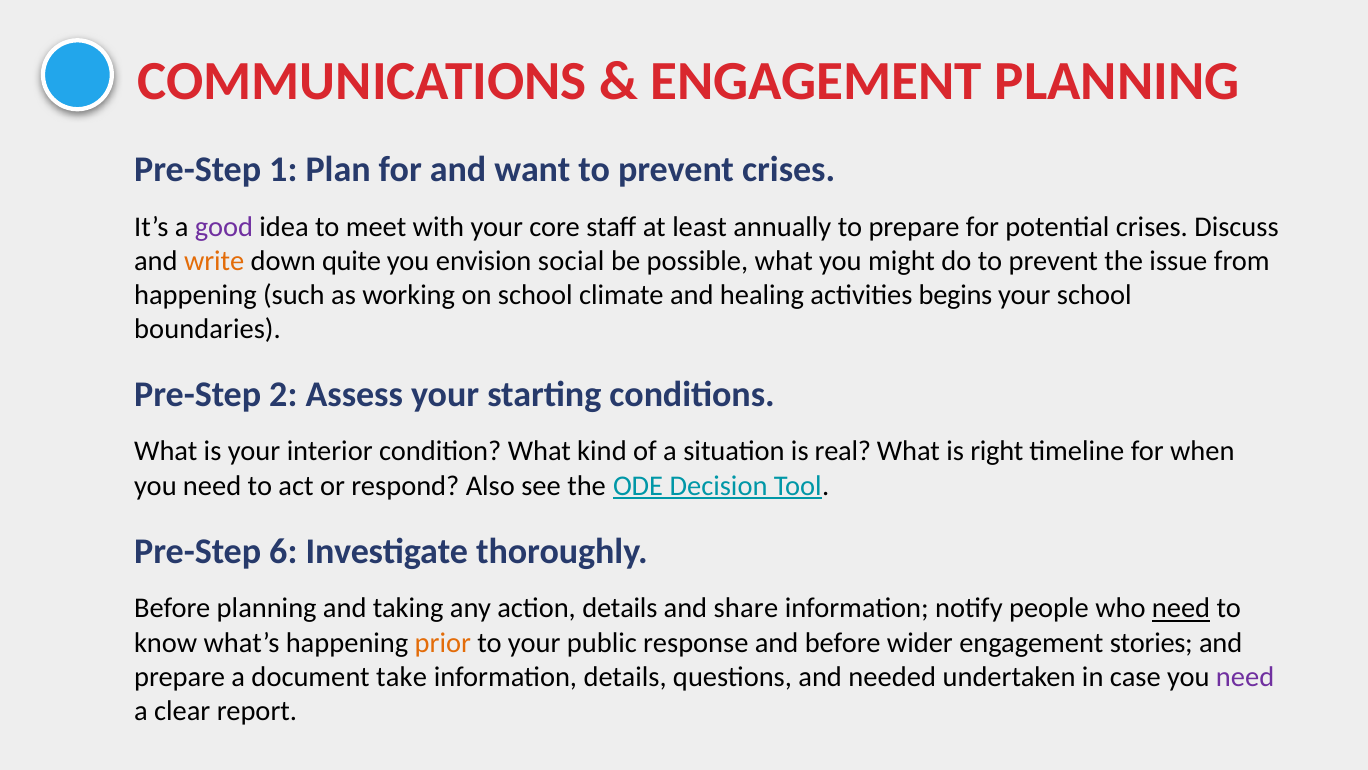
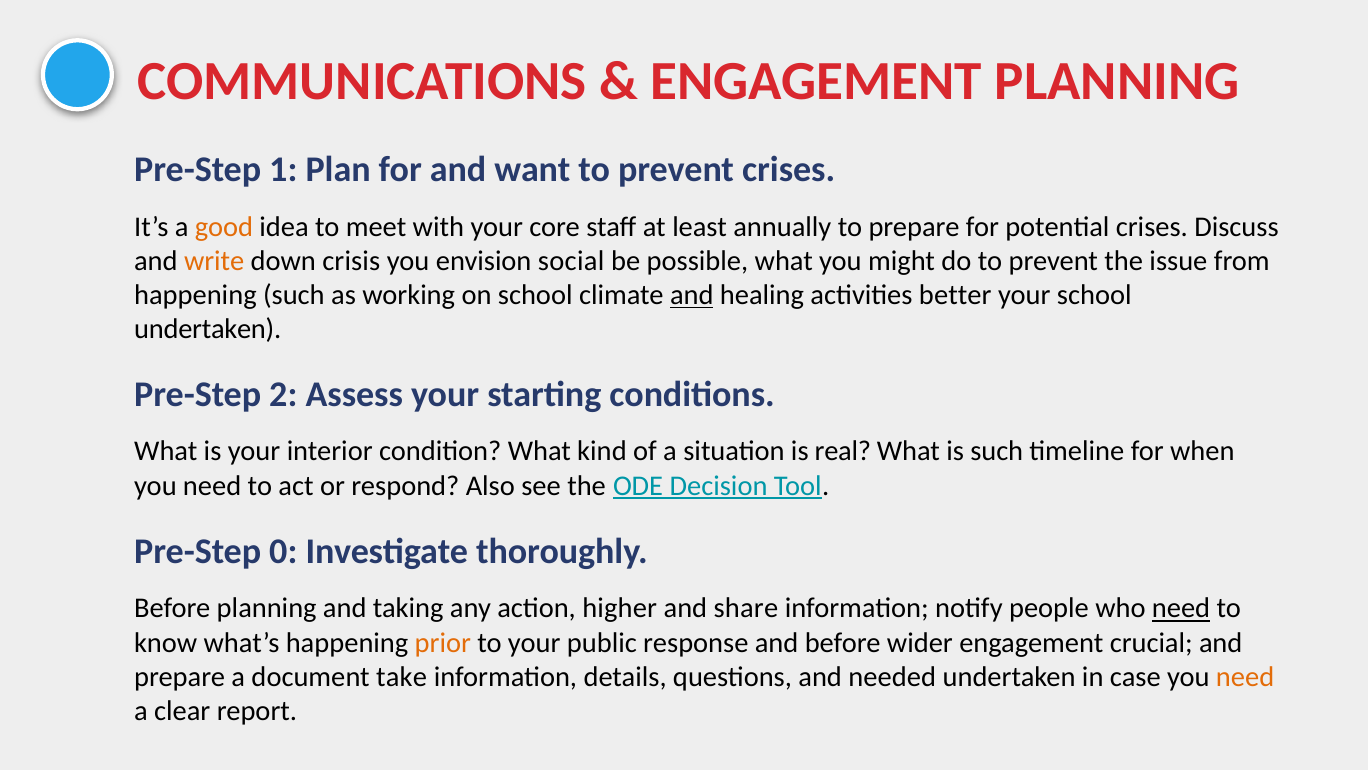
good colour: purple -> orange (224, 227)
quite: quite -> crisis (351, 261)
and underline: none -> present (692, 295)
begins: begins -> better (955, 295)
boundaries: boundaries -> undertaken (208, 329)
is right: right -> such (997, 451)
6: 6 -> 0 (283, 551)
action details: details -> higher (620, 608)
stories: stories -> crucial (1151, 642)
need colour: purple -> orange (1245, 677)
